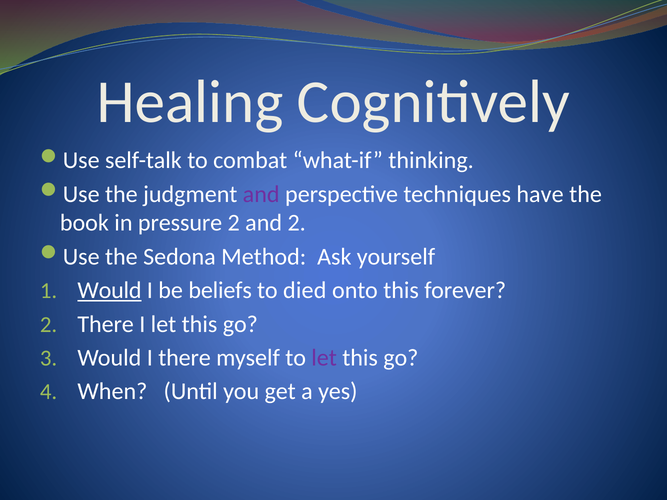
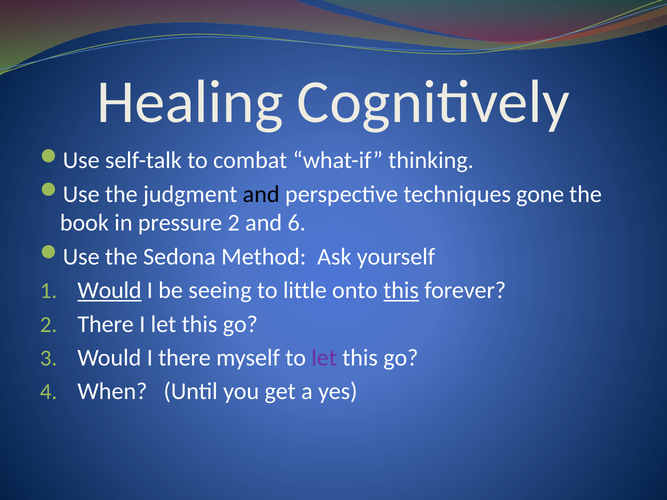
and colour: purple -> black (261, 194)
have: have -> gone (540, 194)
and 2: 2 -> 6 (297, 223)
beliefs: beliefs -> seeing (220, 291)
died: died -> little (305, 291)
this underline: none -> present (401, 291)
